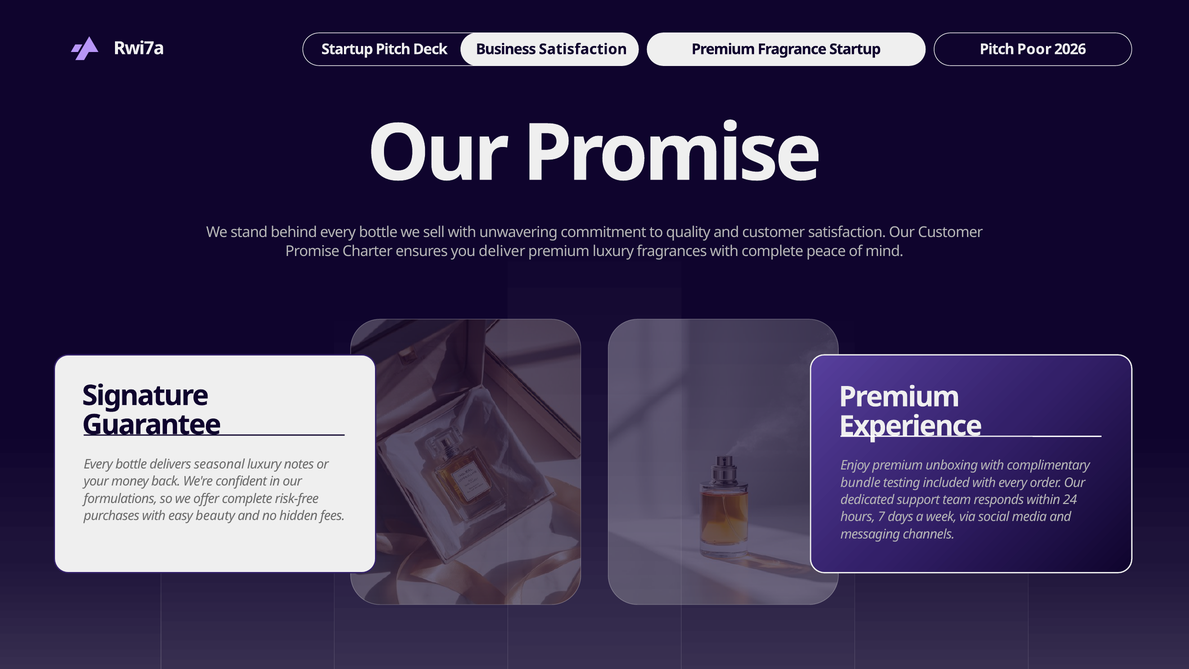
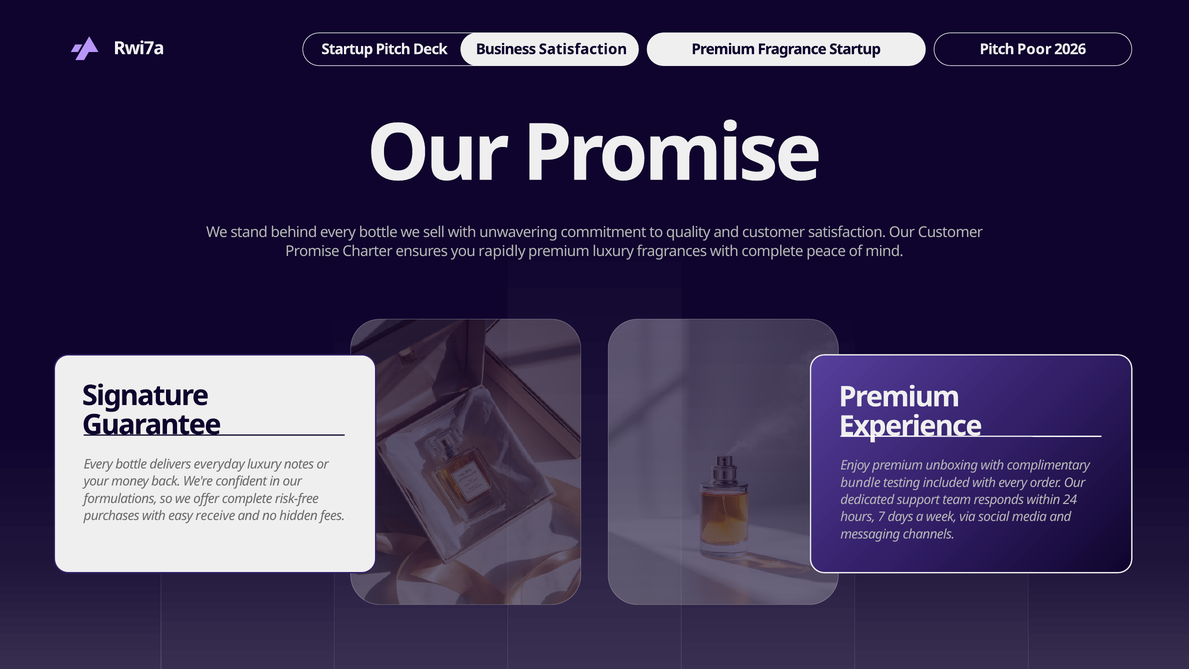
deliver: deliver -> rapidly (502, 251)
seasonal: seasonal -> everyday (219, 464)
beauty: beauty -> receive (215, 516)
